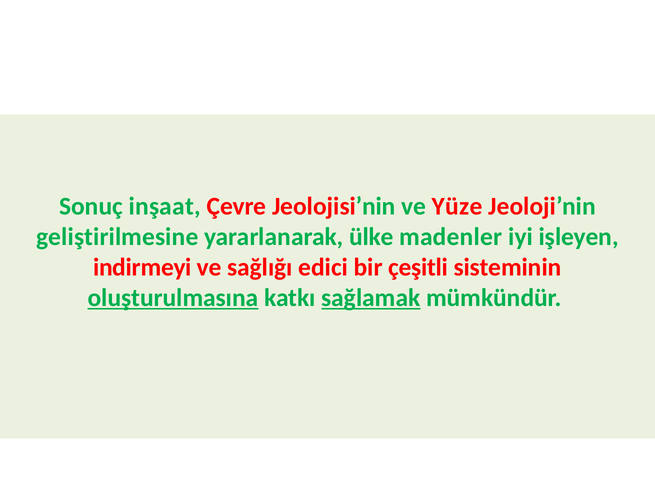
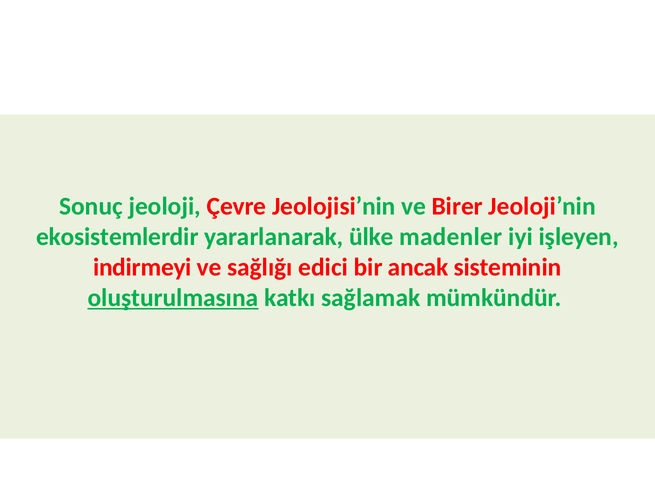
inşaat: inşaat -> jeoloji (165, 206)
Yüze: Yüze -> Birer (457, 206)
geliştirilmesine: geliştirilmesine -> ekosistemlerdir (117, 237)
çeşitli: çeşitli -> ancak (418, 268)
sağlamak underline: present -> none (371, 298)
